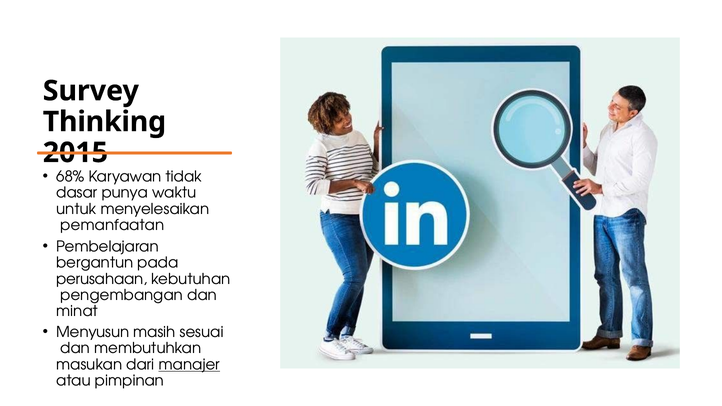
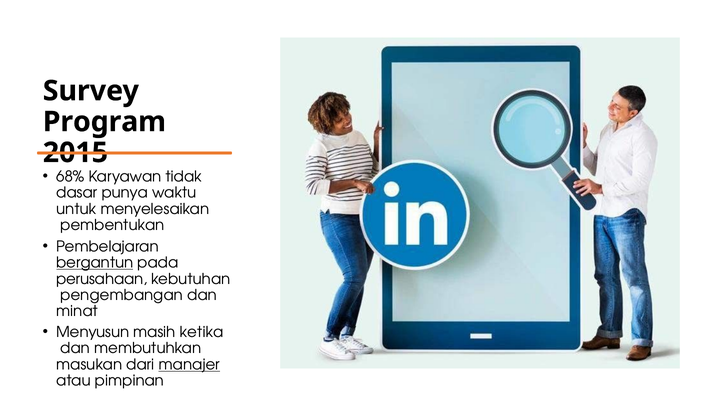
Thinking: Thinking -> Program (104, 122)
pemanfaatan: pemanfaatan -> pembentukan (112, 225)
bergantun underline: none -> present (95, 263)
sesuai: sesuai -> ketika (202, 332)
